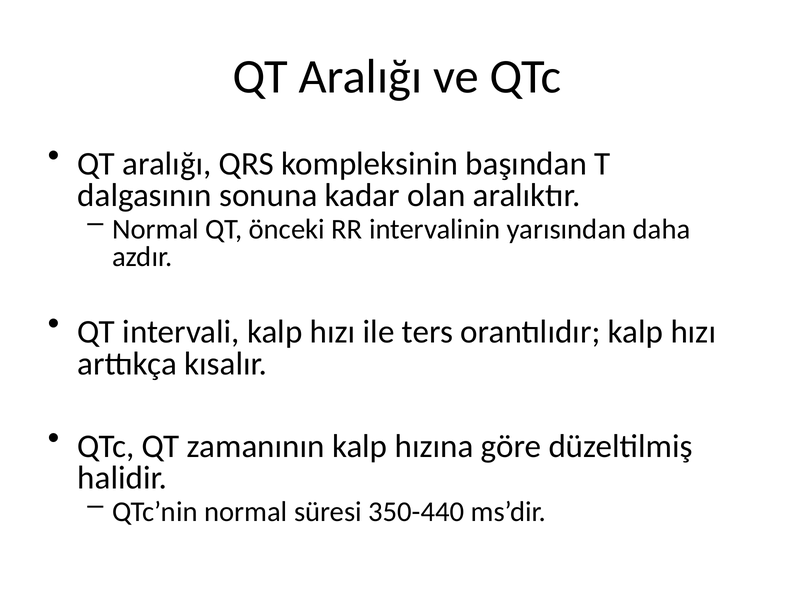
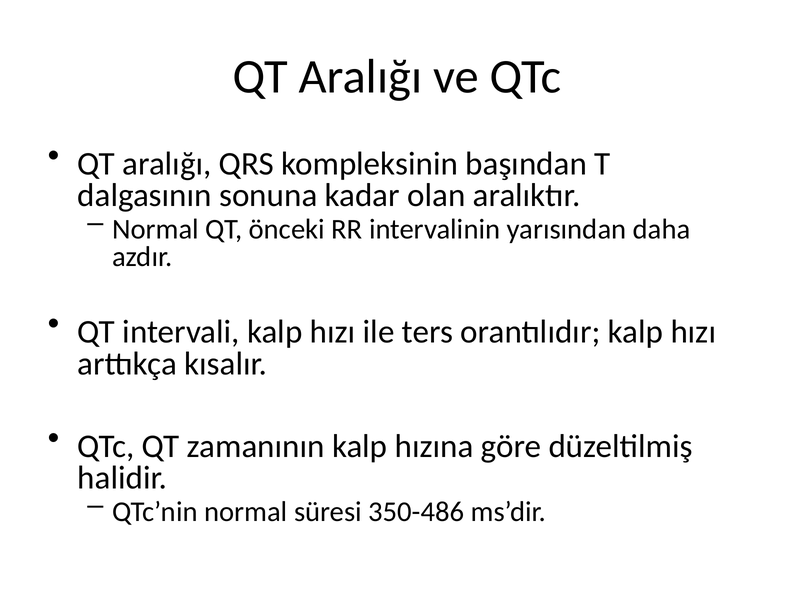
350-440: 350-440 -> 350-486 (416, 512)
